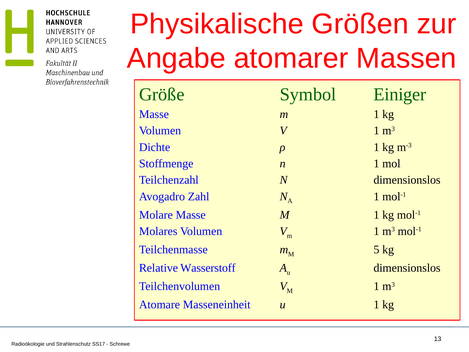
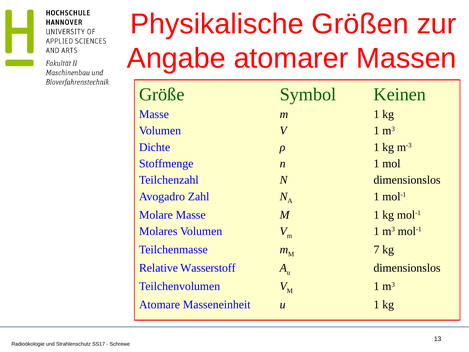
Einiger: Einiger -> Keinen (400, 94)
5: 5 -> 7 (376, 249)
